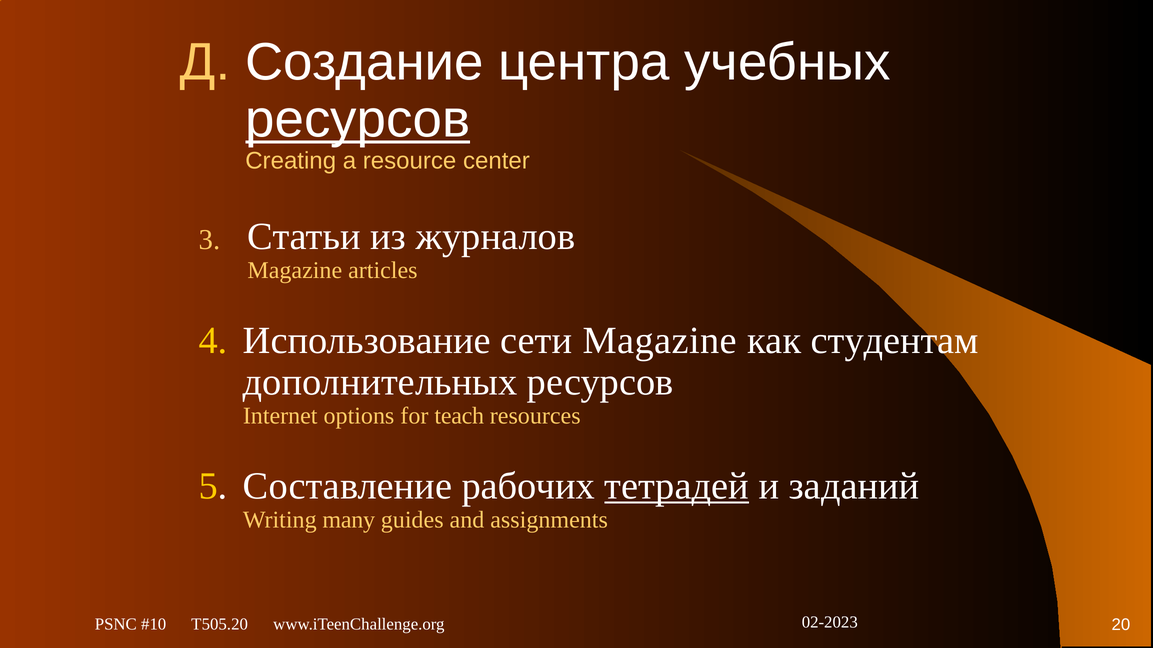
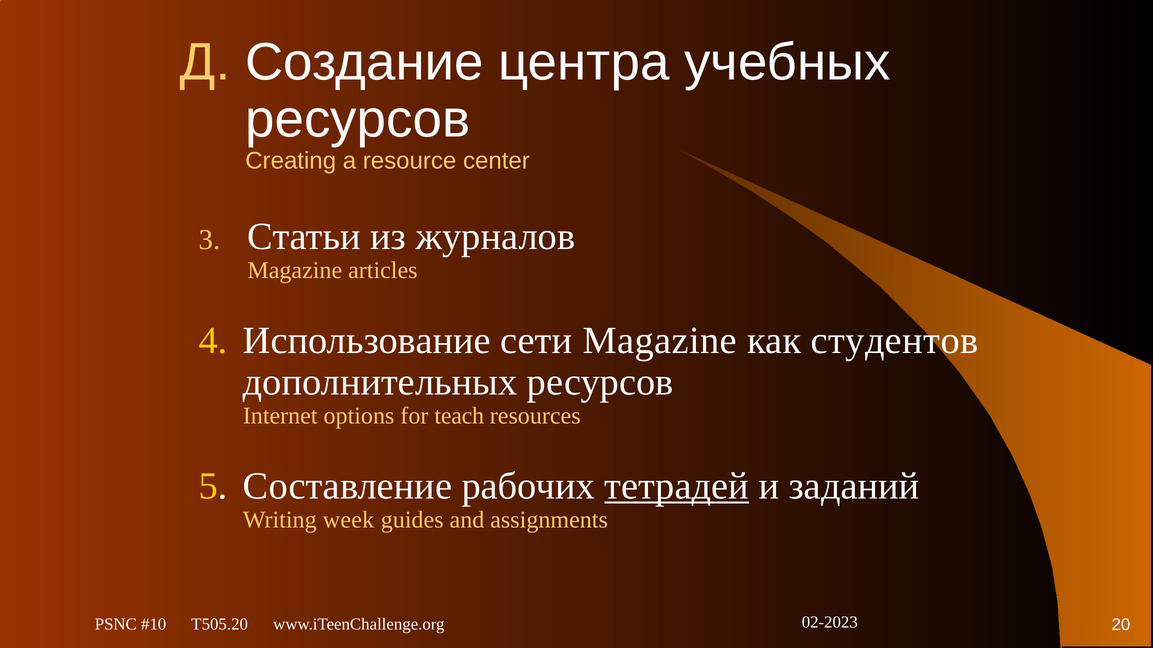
ресурсов underline: present -> none (358, 119)
студентам: студентам -> студентов (895, 341)
many: many -> week (349, 520)
